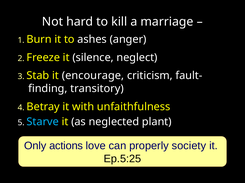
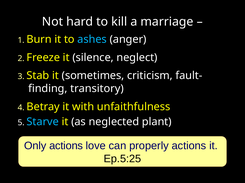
ashes colour: white -> light blue (92, 40)
encourage: encourage -> sometimes (93, 76)
properly society: society -> actions (189, 146)
